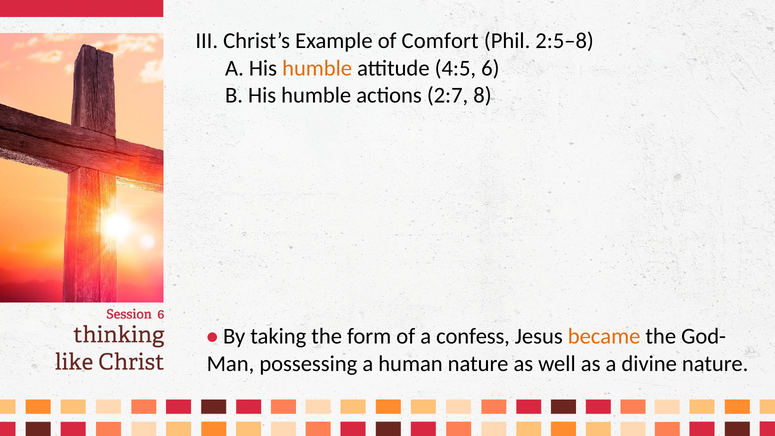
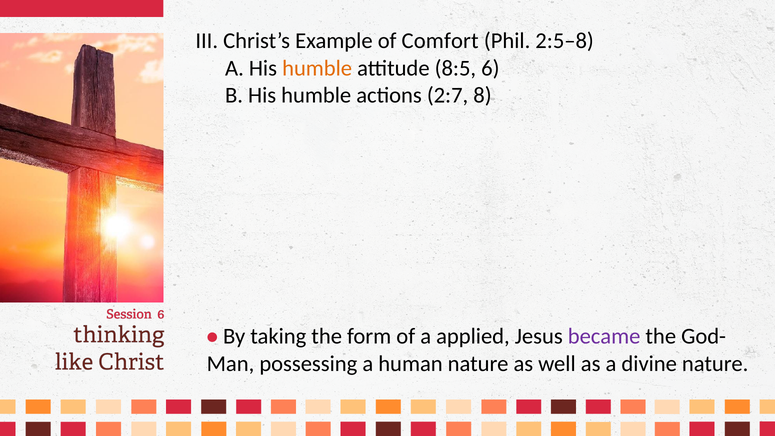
4:5: 4:5 -> 8:5 (455, 68)
confess: confess -> applied (473, 336)
became colour: orange -> purple (604, 336)
